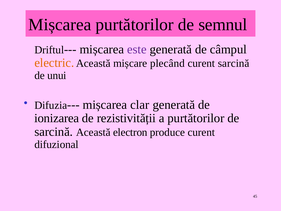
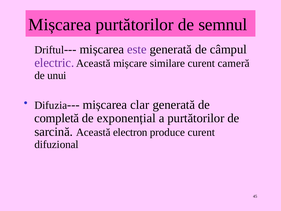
electric colour: orange -> purple (54, 63)
plecând: plecând -> similare (167, 63)
curent sarcină: sarcină -> cameră (234, 63)
ionizarea: ionizarea -> completă (57, 118)
rezistivității: rezistivității -> exponențial (126, 118)
